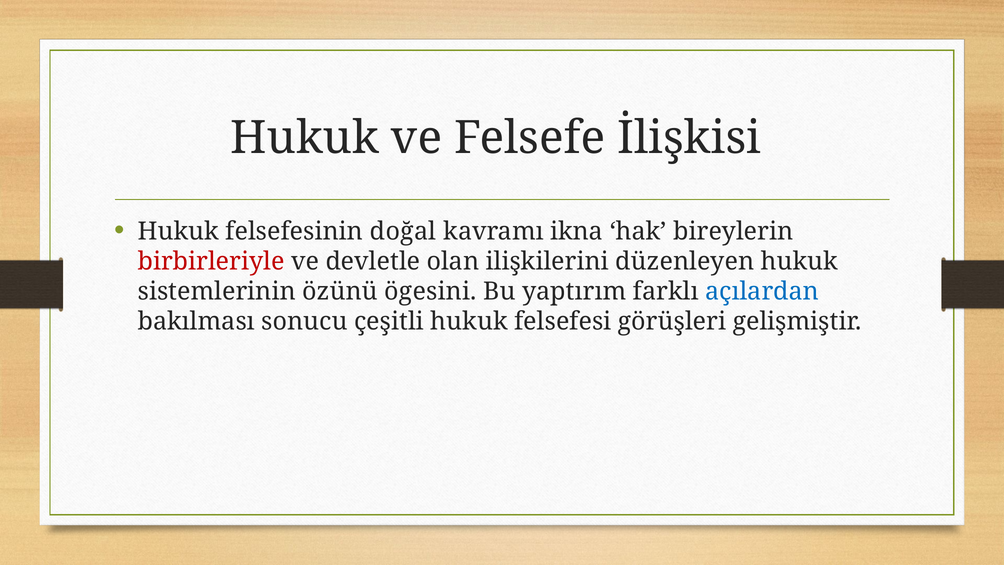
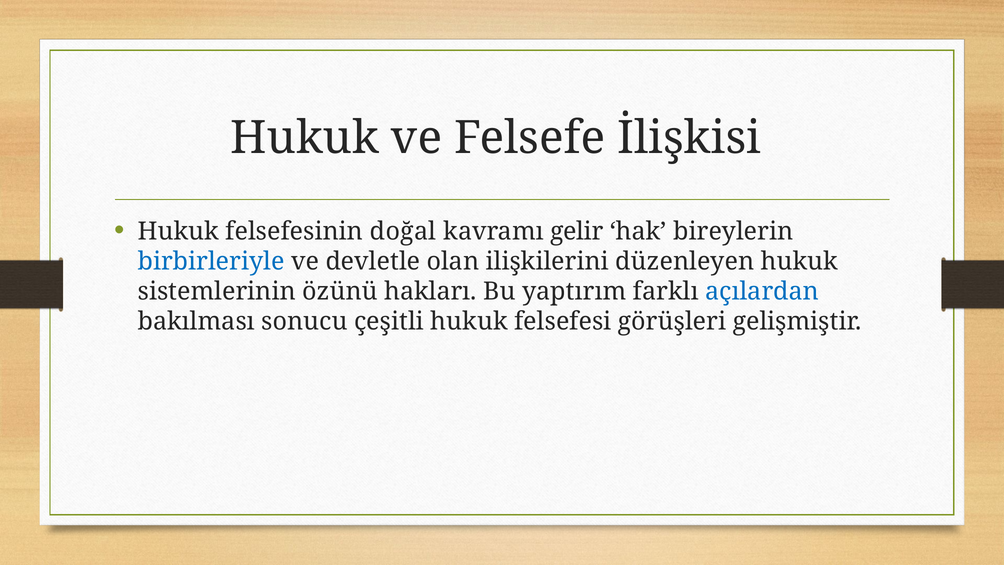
ikna: ikna -> gelir (577, 231)
birbirleriyle colour: red -> blue (211, 261)
ögesini: ögesini -> hakları (430, 291)
